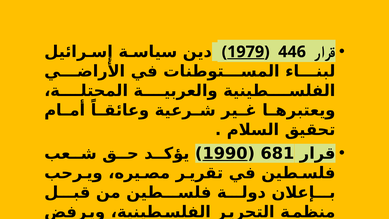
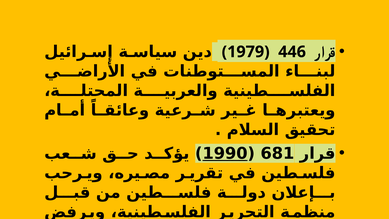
1979 underline: present -> none (246, 52)
